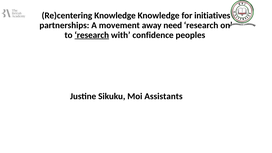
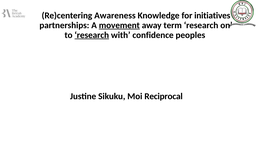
Re)centering Knowledge: Knowledge -> Awareness (115, 15)
movement underline: none -> present (119, 25)
need: need -> term (173, 25)
Assistants: Assistants -> Reciprocal (164, 96)
